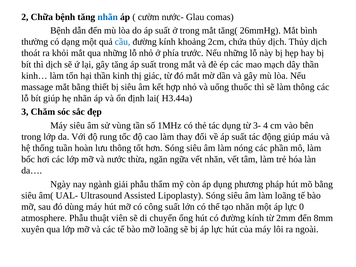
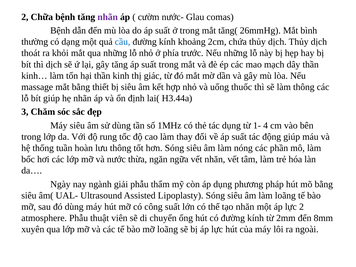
nhãn colour: blue -> purple (108, 17)
sử vùng: vùng -> dùng (121, 125)
3-: 3- -> 1- (257, 125)
lực 0: 0 -> 2 (301, 207)
